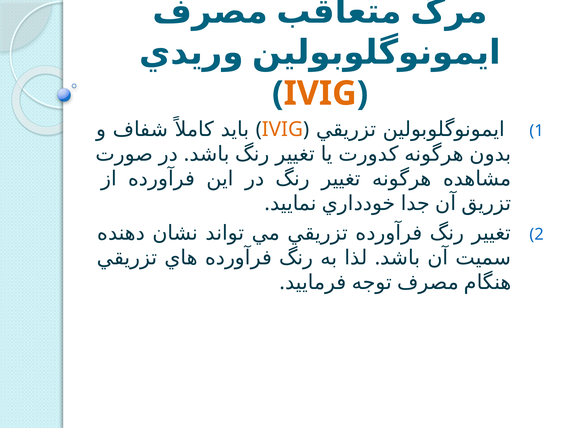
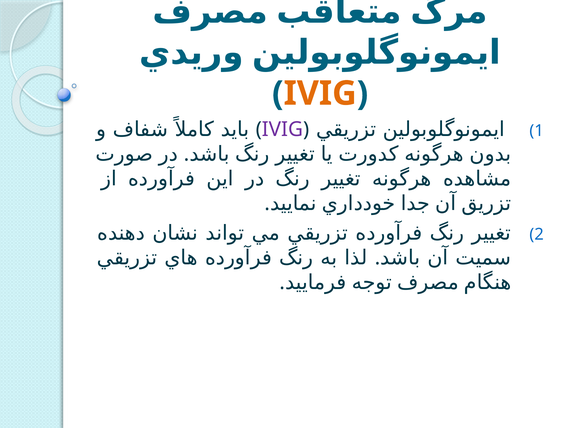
IVIG colour: orange -> purple (283, 129)
